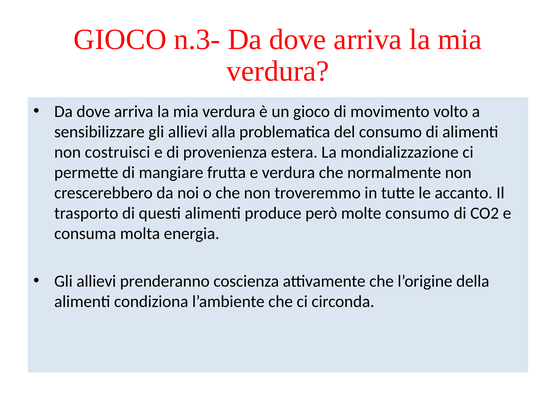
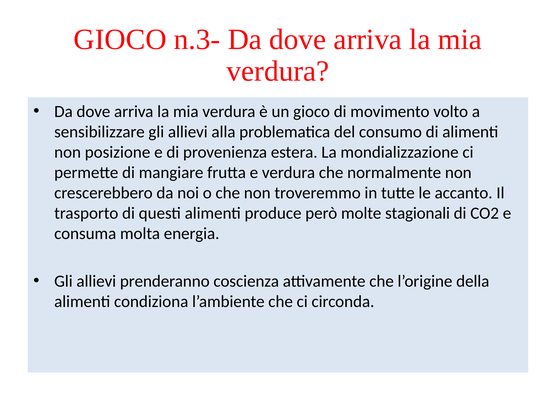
costruisci: costruisci -> posizione (118, 152)
molte consumo: consumo -> stagionali (418, 213)
